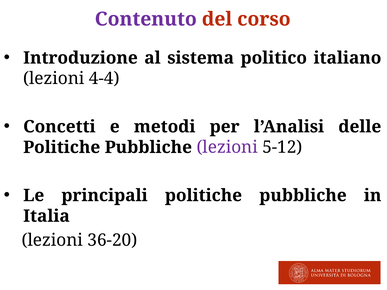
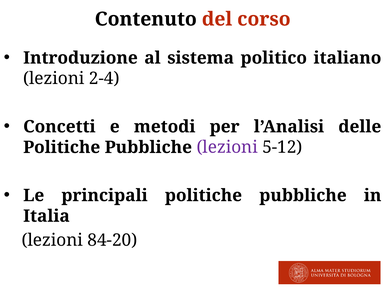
Contenuto colour: purple -> black (146, 19)
4-4: 4-4 -> 2-4 (104, 79)
36-20: 36-20 -> 84-20 (112, 240)
